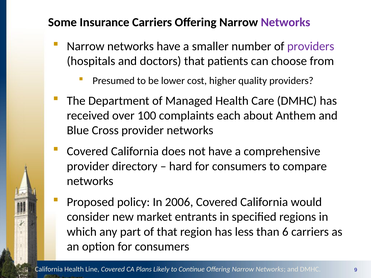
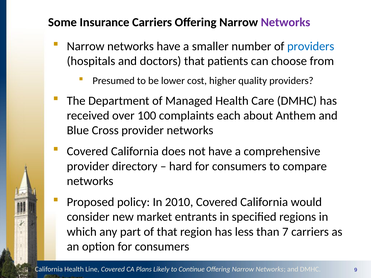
providers colour: purple -> blue (311, 46)
2006: 2006 -> 2010 (179, 202)
6: 6 -> 7 (285, 232)
